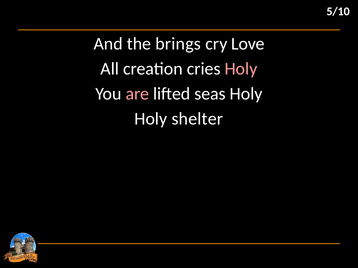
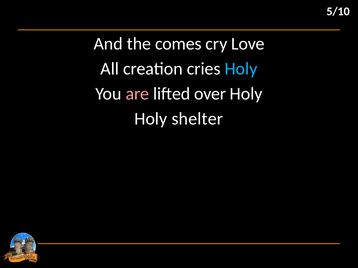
brings: brings -> comes (178, 44)
Holy colour: pink -> light blue (241, 69)
seas: seas -> over (210, 94)
